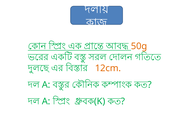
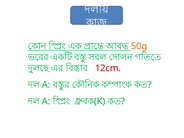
12cm colour: orange -> red (108, 68)
